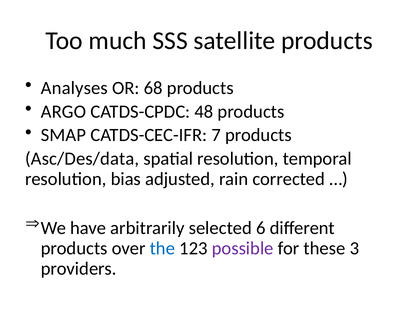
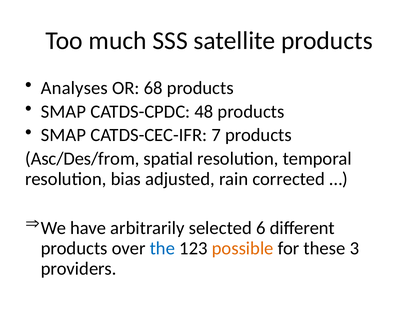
ARGO: ARGO -> SMAP (63, 111)
Asc/Des/data: Asc/Des/data -> Asc/Des/from (82, 158)
possible colour: purple -> orange (243, 248)
